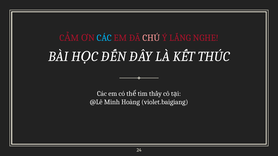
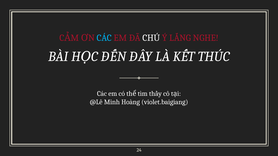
CHÚ colour: pink -> white (151, 38)
